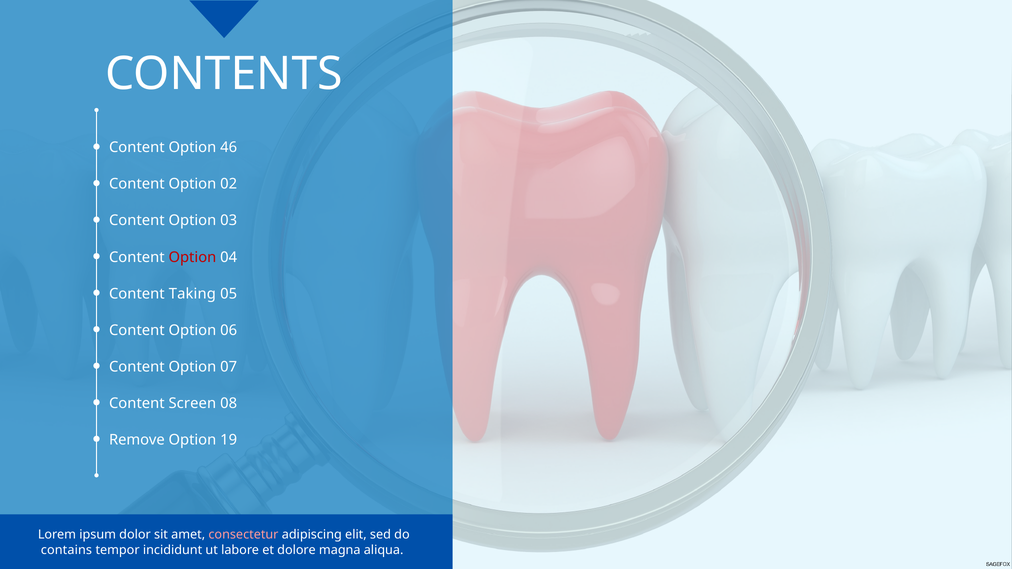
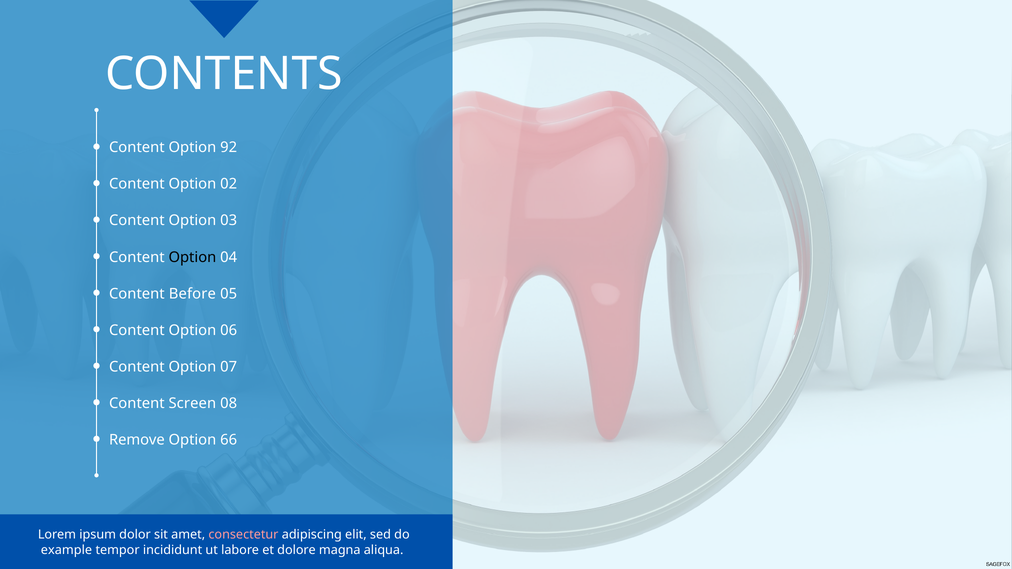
46: 46 -> 92 (229, 147)
Option colour: red -> black (192, 257)
Taking: Taking -> Before (192, 294)
19: 19 -> 66 (229, 440)
contains: contains -> example (66, 550)
